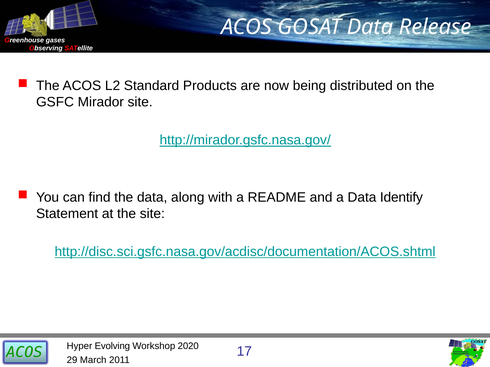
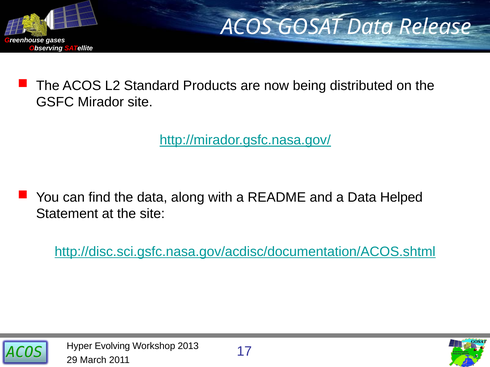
Identify: Identify -> Helped (401, 198)
2020: 2020 -> 2013 (188, 346)
